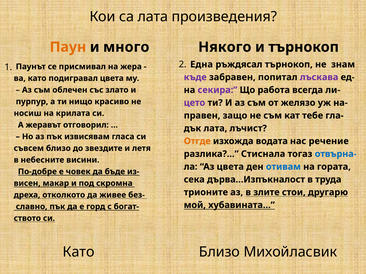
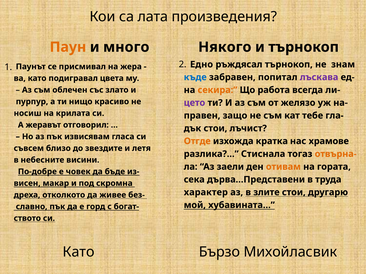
Една: Една -> Едно (202, 65)
къде colour: purple -> blue (195, 77)
секира colour: purple -> orange (217, 90)
дък лата: лата -> стои (215, 129)
водата: водата -> кратка (272, 141)
речение: речение -> храмове (329, 141)
отвърна- colour: blue -> orange (336, 154)
Аз цвета: цвета -> заели (230, 167)
отивам colour: blue -> orange (283, 167)
дърва…Изпъкналост: дърва…Изпъкналост -> дърва…Представени (256, 180)
трионите: трионите -> характер (206, 193)
Близо: Близо -> Бързо (219, 252)
